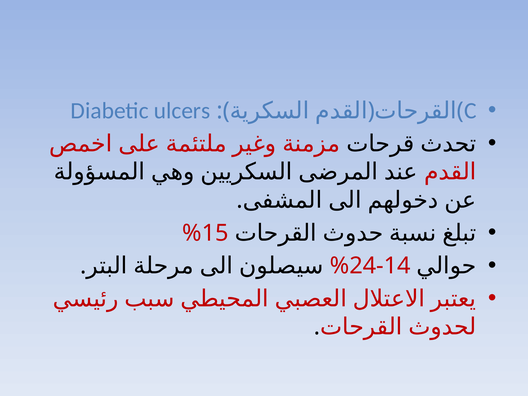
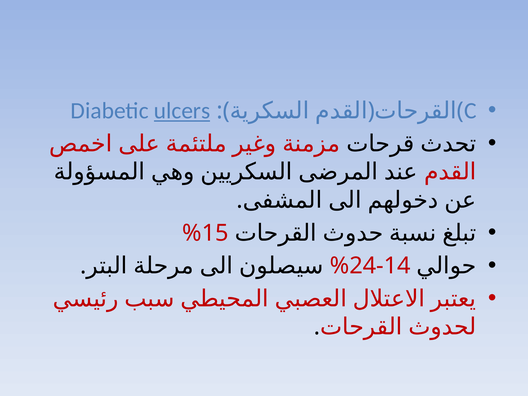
ulcers underline: none -> present (182, 111)
